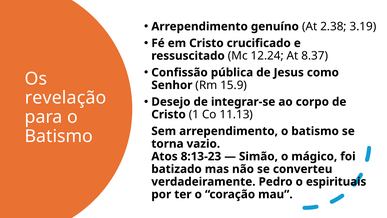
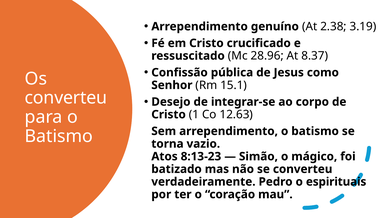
12.24: 12.24 -> 28.96 (267, 56)
15.9: 15.9 -> 15.1 (234, 85)
revelação: revelação -> converteu (66, 98)
11.13: 11.13 -> 12.63 (236, 114)
